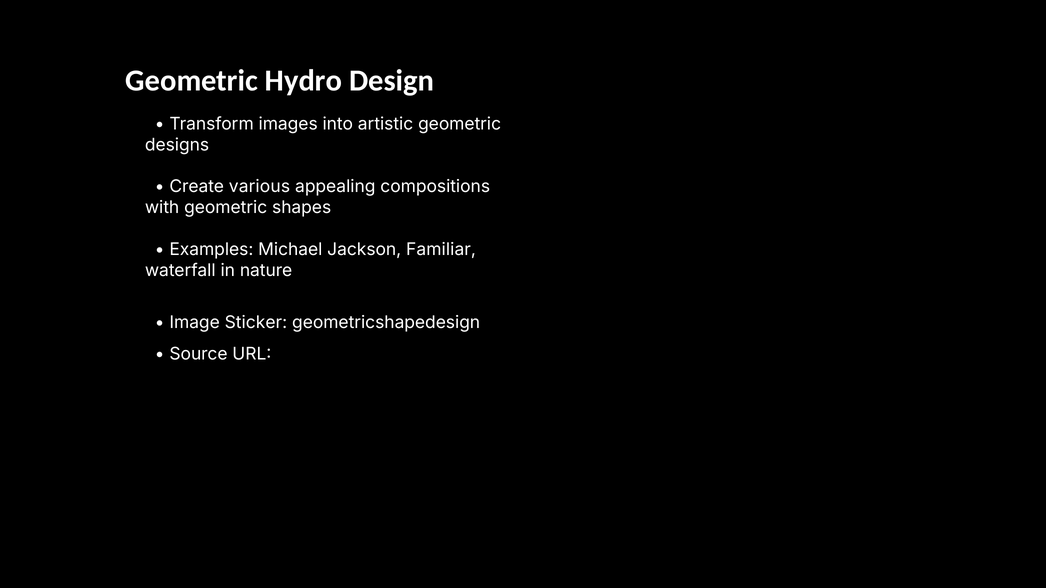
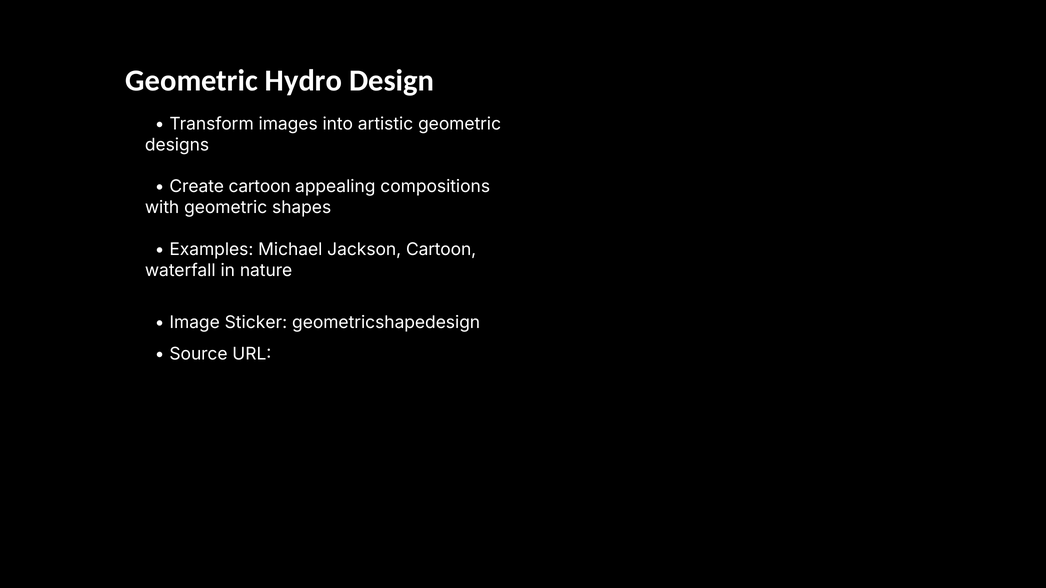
Create various: various -> cartoon (260, 187)
Jackson Familiar: Familiar -> Cartoon (441, 250)
